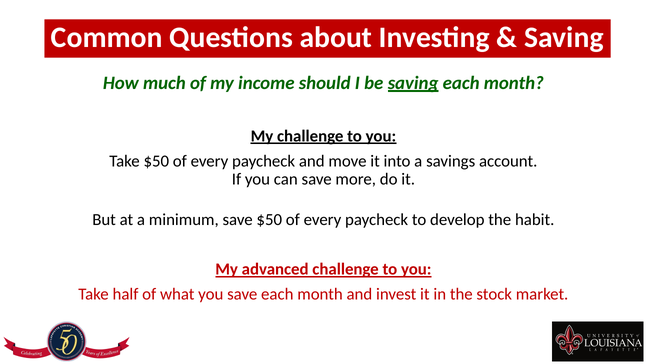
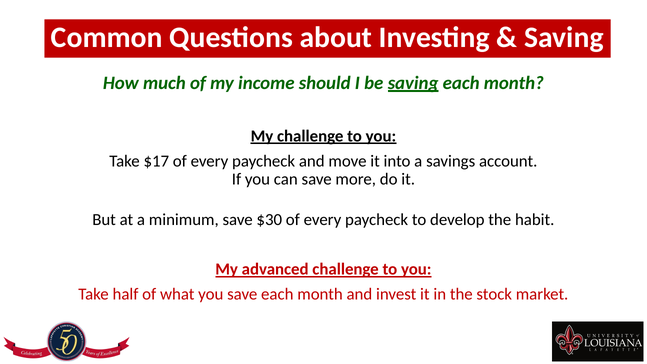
Take $50: $50 -> $17 (156, 161)
save $50: $50 -> $30 (269, 220)
